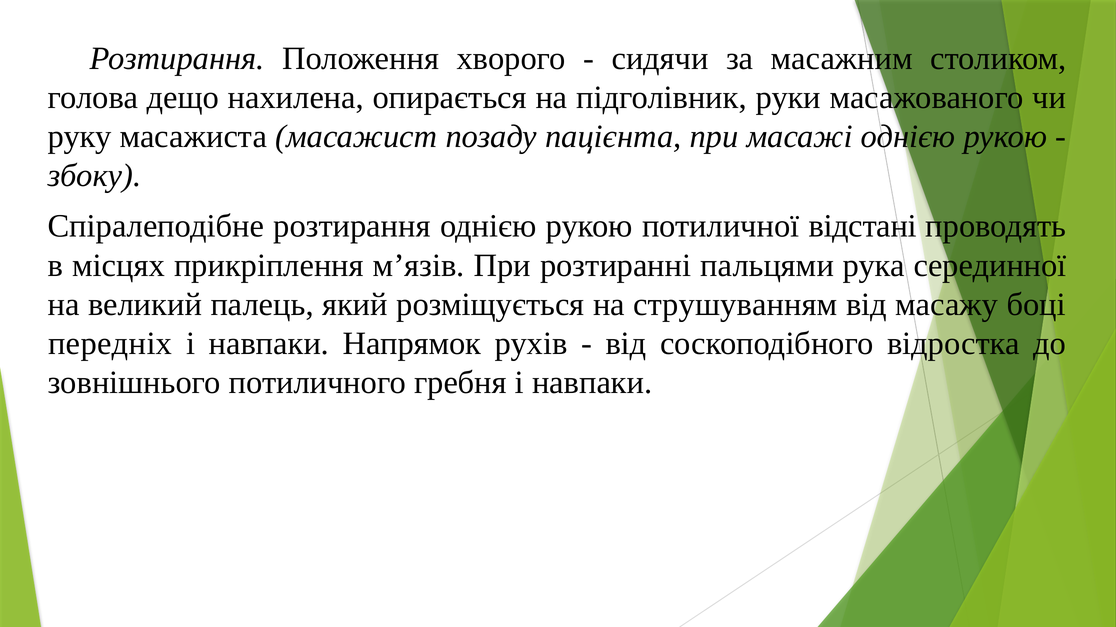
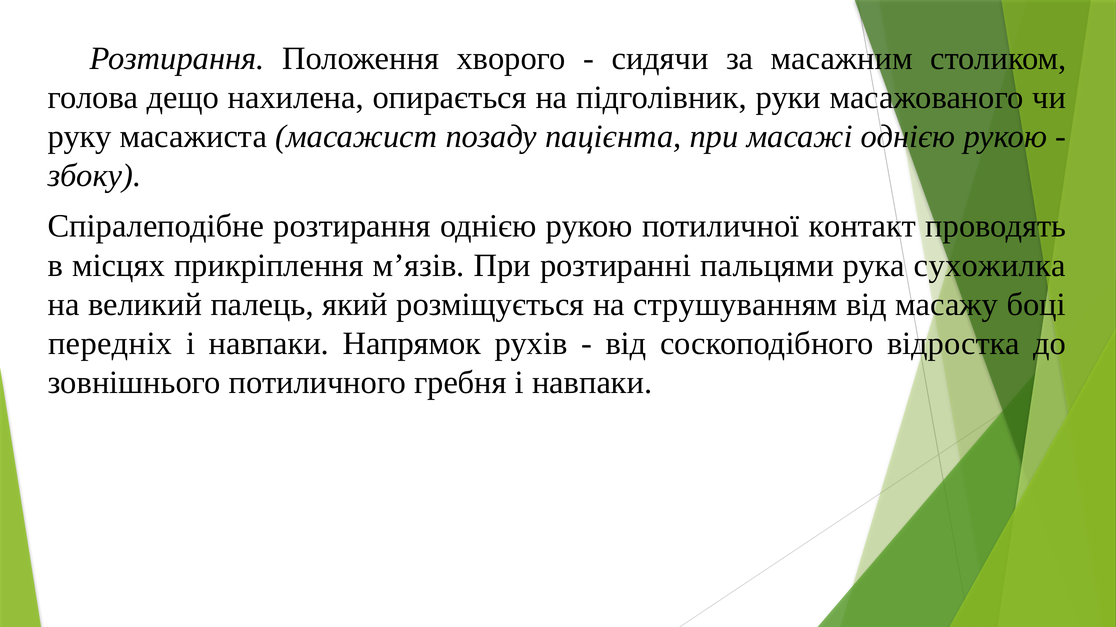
відстані: відстані -> контакт (862, 227)
серединної: серединної -> сухожилка (990, 266)
